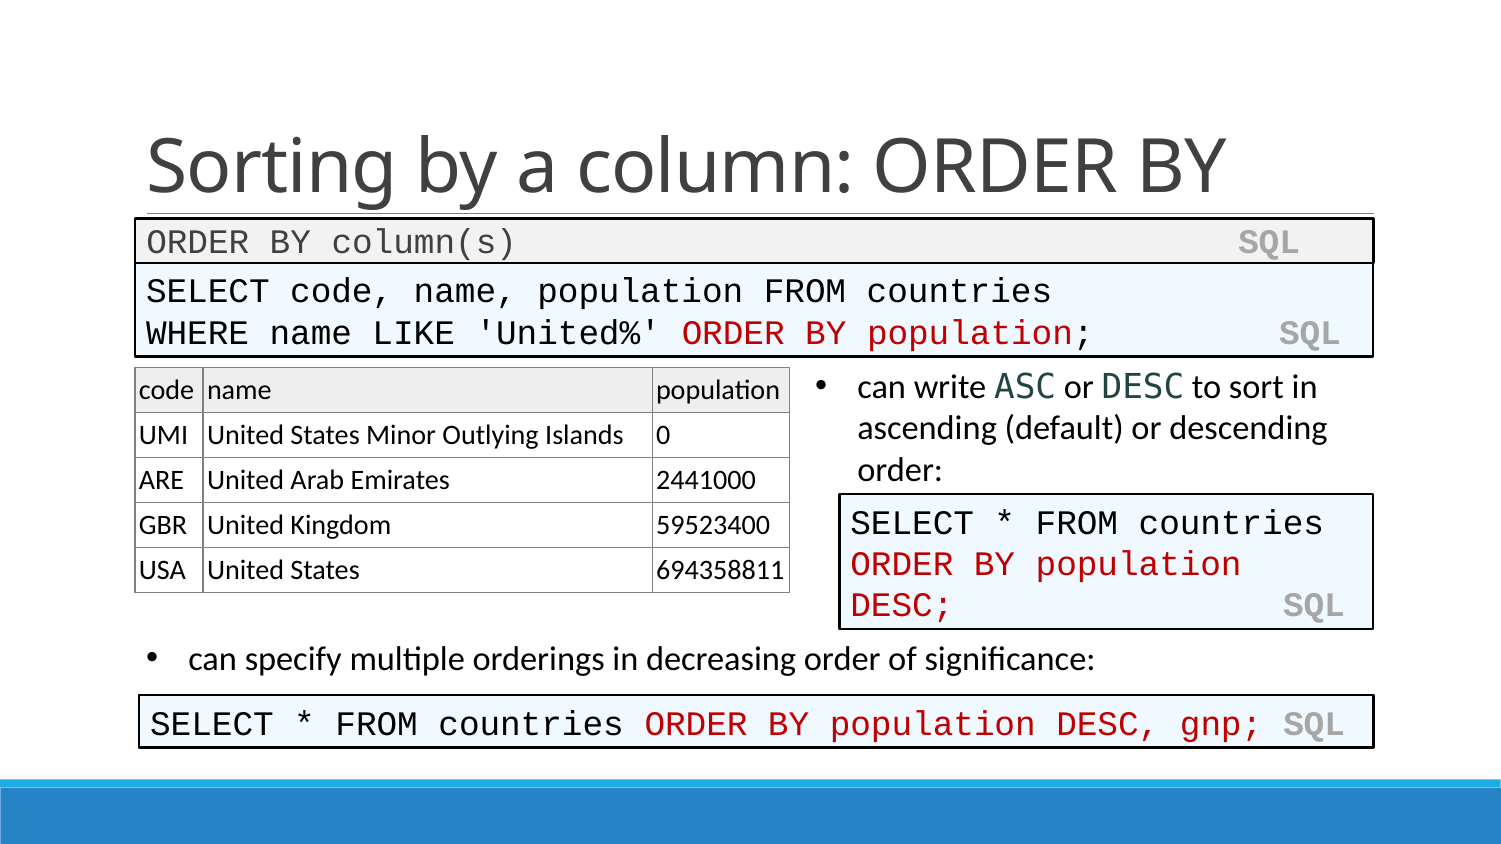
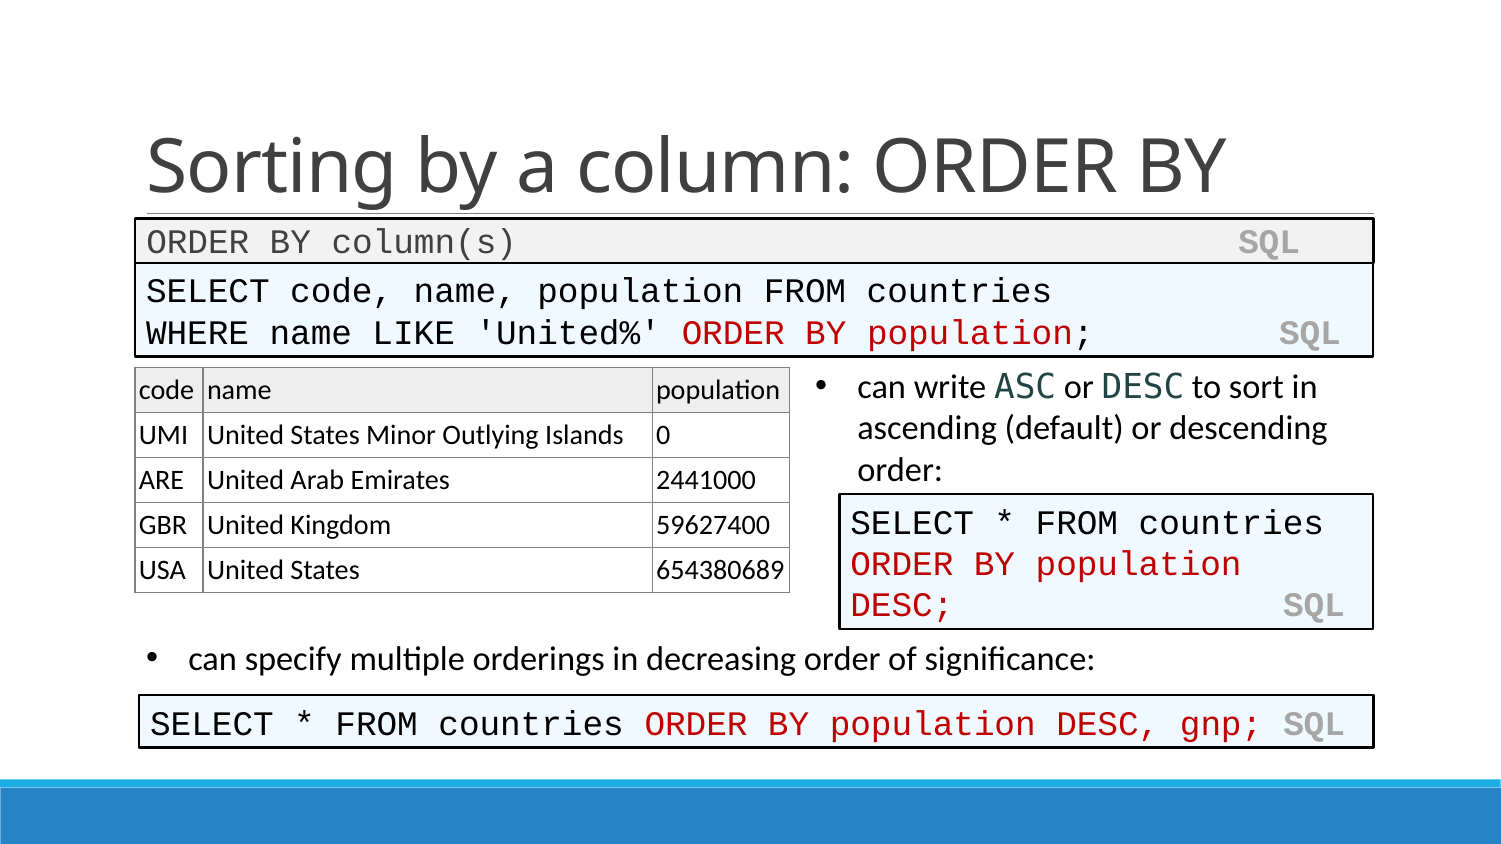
59523400: 59523400 -> 59627400 (713, 526)
694358811: 694358811 -> 654380689 (720, 571)
